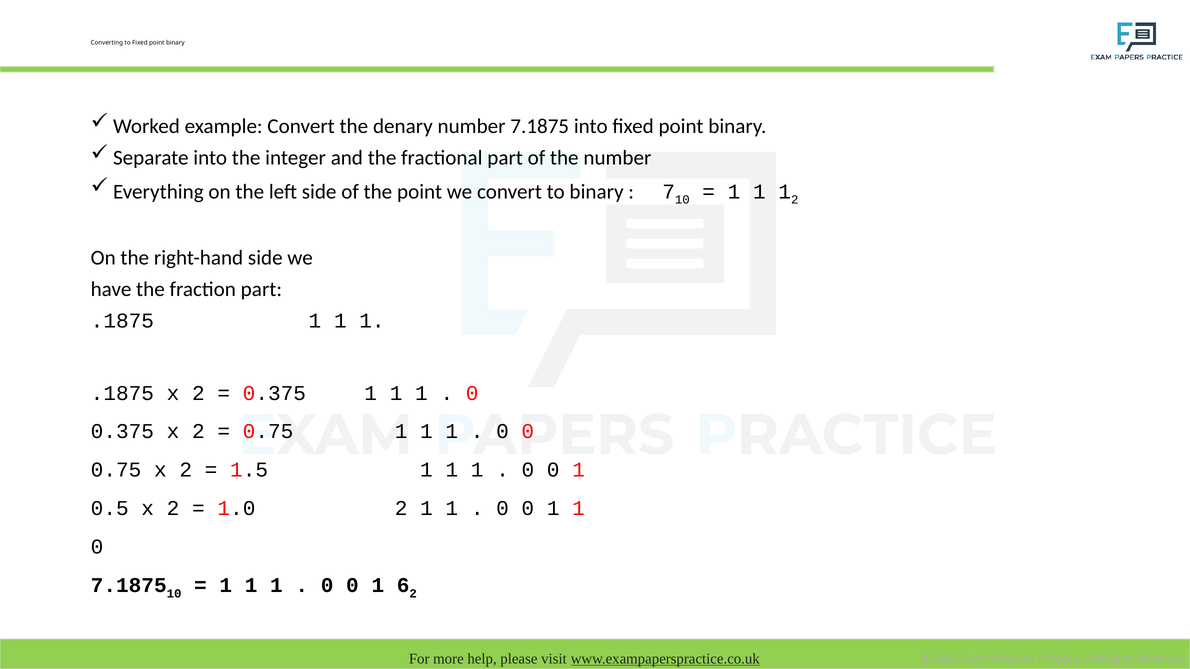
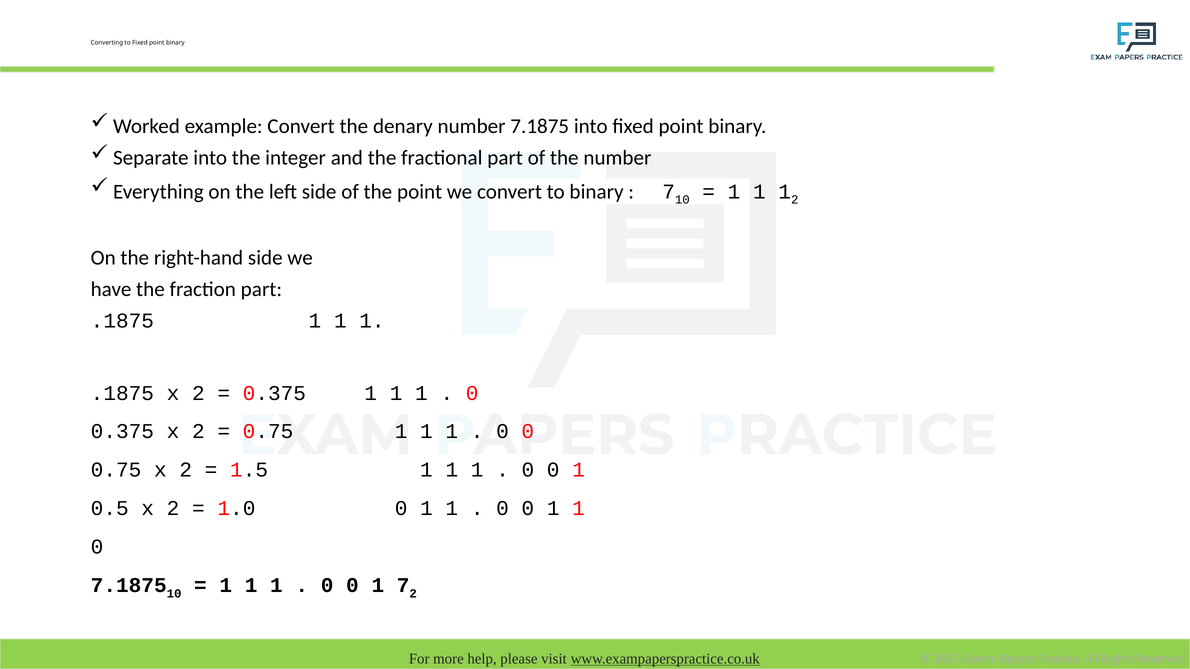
1.0 2: 2 -> 0 (401, 509)
1 6: 6 -> 7 (403, 586)
